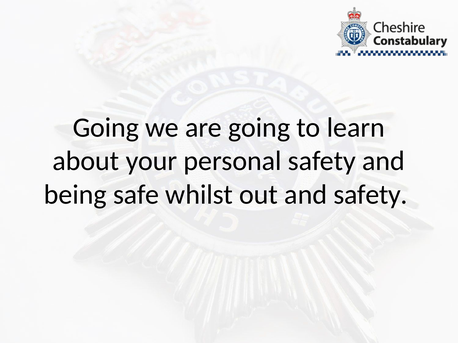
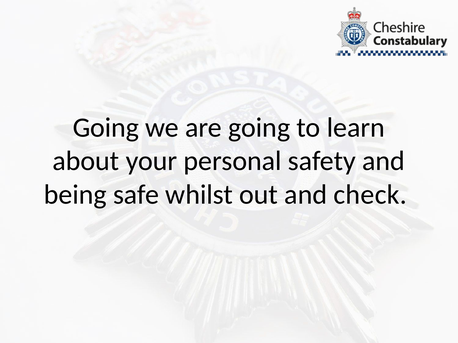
and safety: safety -> check (370, 195)
